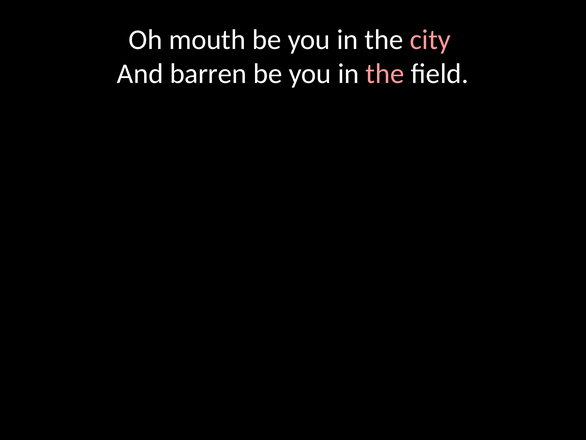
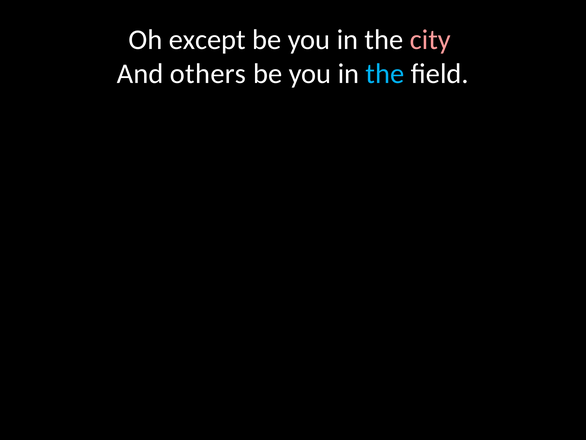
mouth: mouth -> except (207, 40)
barren: barren -> others (208, 74)
the colour: pink -> light blue (385, 74)
